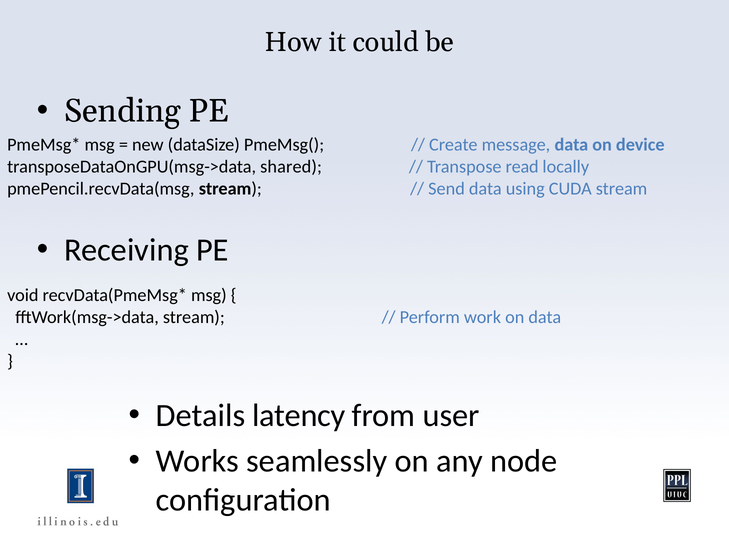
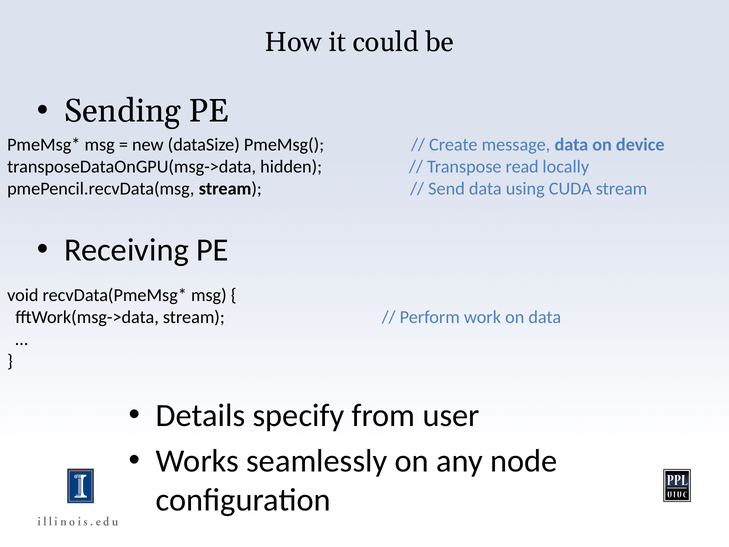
shared: shared -> hidden (291, 167)
latency: latency -> specify (299, 416)
